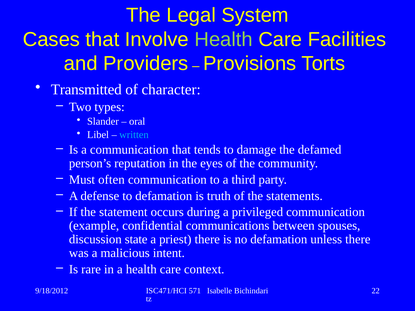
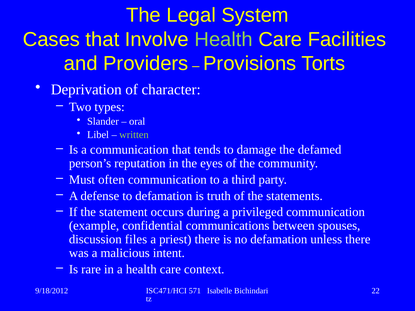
Transmitted: Transmitted -> Deprivation (86, 90)
written colour: light blue -> light green (134, 135)
state: state -> files (136, 240)
